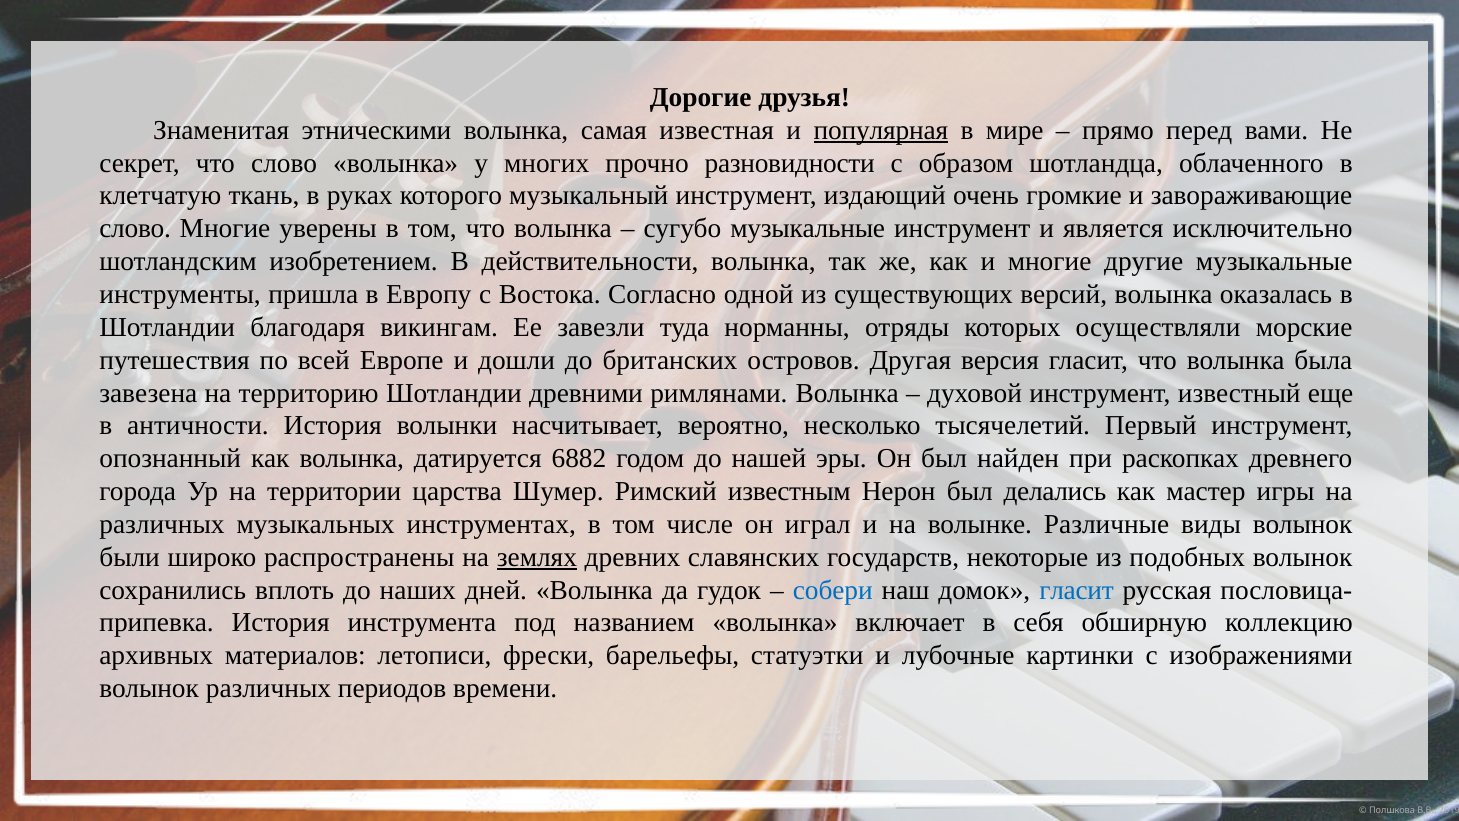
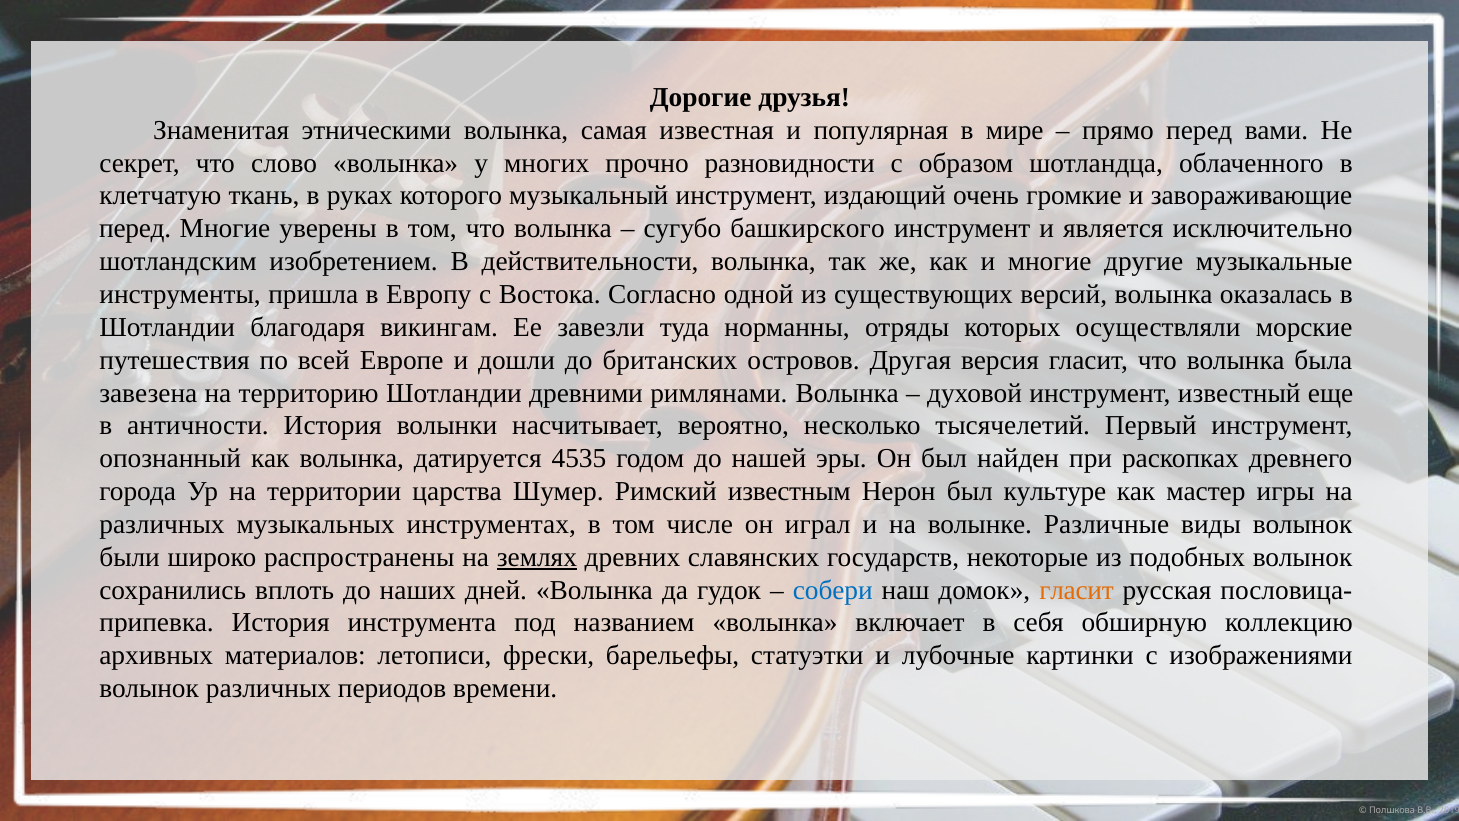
популярная underline: present -> none (881, 130)
слово: слово -> перед (135, 229)
сугубо музыкальные: музыкальные -> башкирского (808, 229)
6882: 6882 -> 4535 (579, 458)
делались: делались -> культуре (1055, 491)
гласит colour: blue -> orange (1077, 590)
